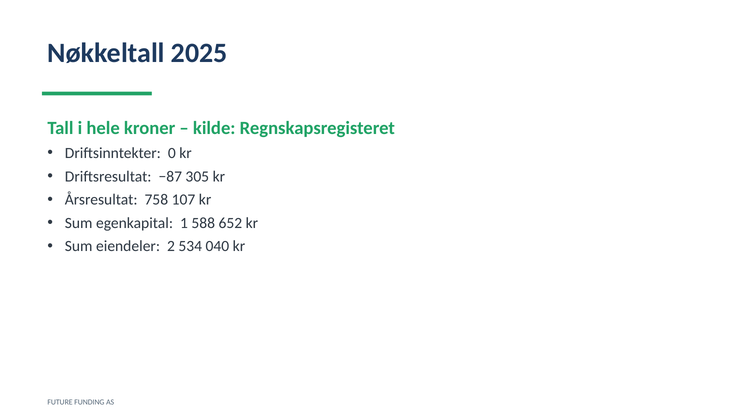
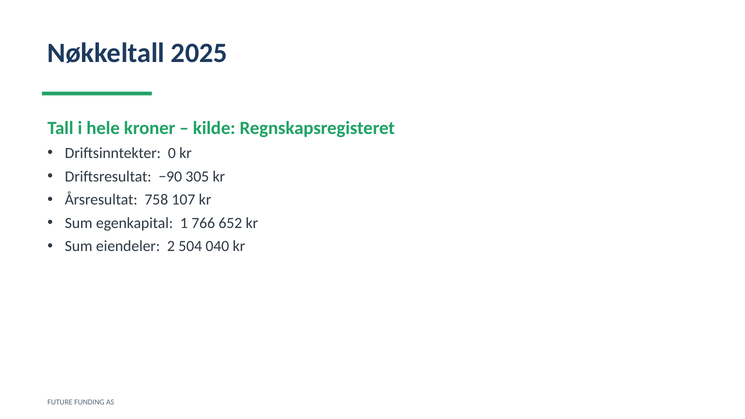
−87: −87 -> −90 (170, 176)
588: 588 -> 766 (203, 223)
534: 534 -> 504 (190, 246)
